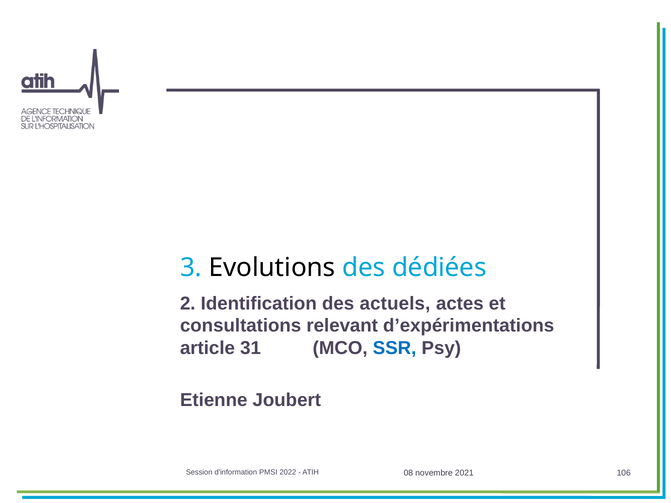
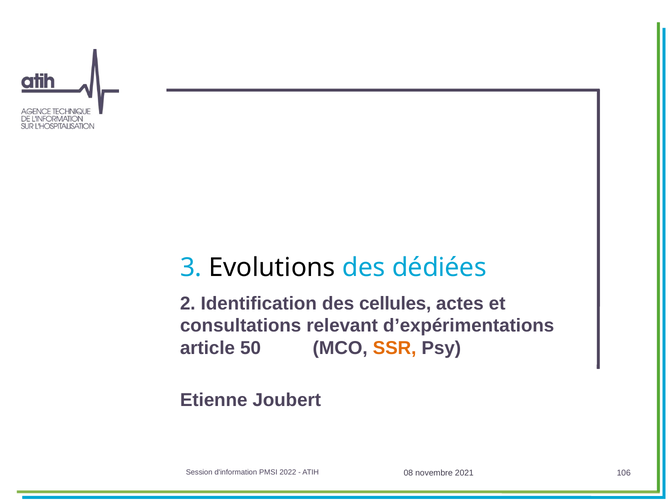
actuels: actuels -> cellules (395, 304)
31: 31 -> 50 (251, 348)
SSR colour: blue -> orange (395, 348)
